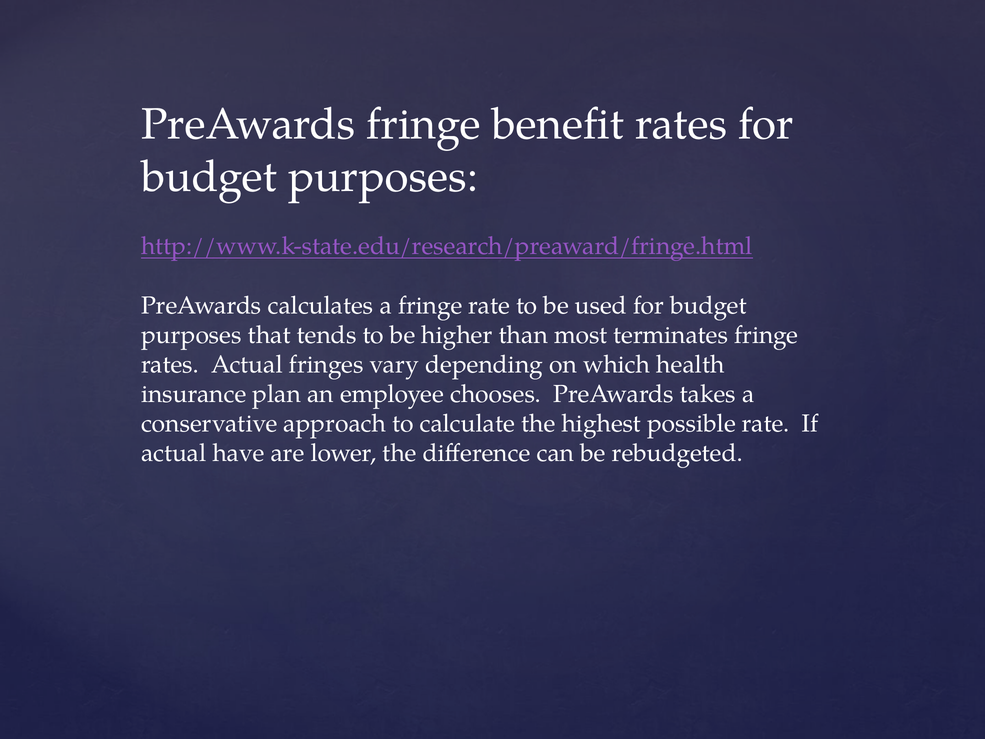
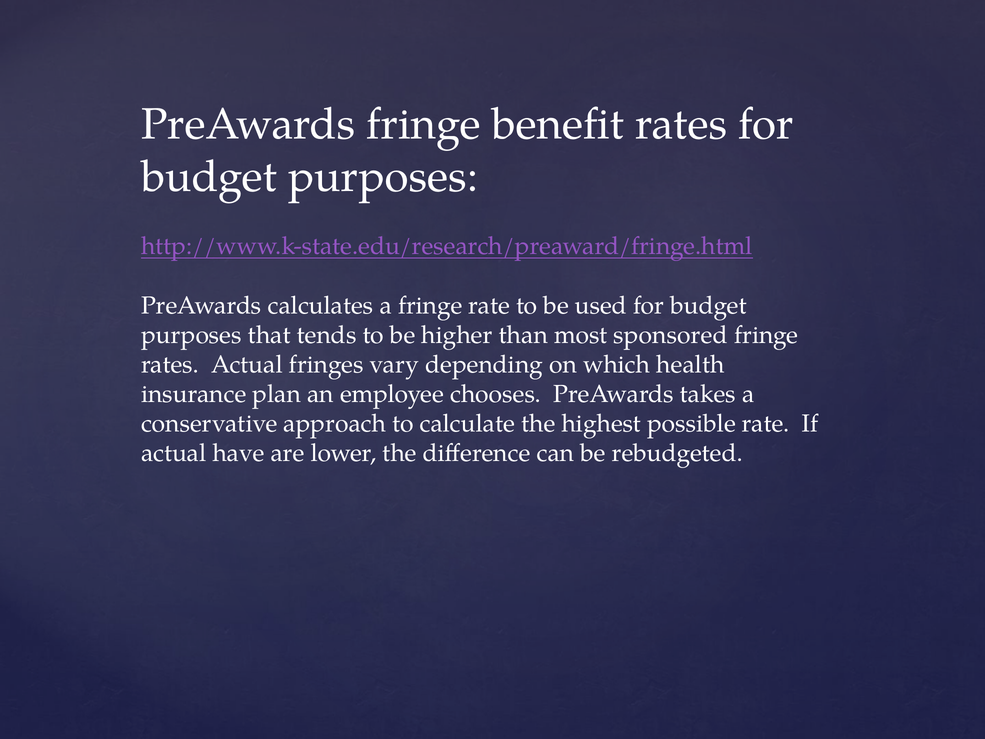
terminates: terminates -> sponsored (671, 335)
